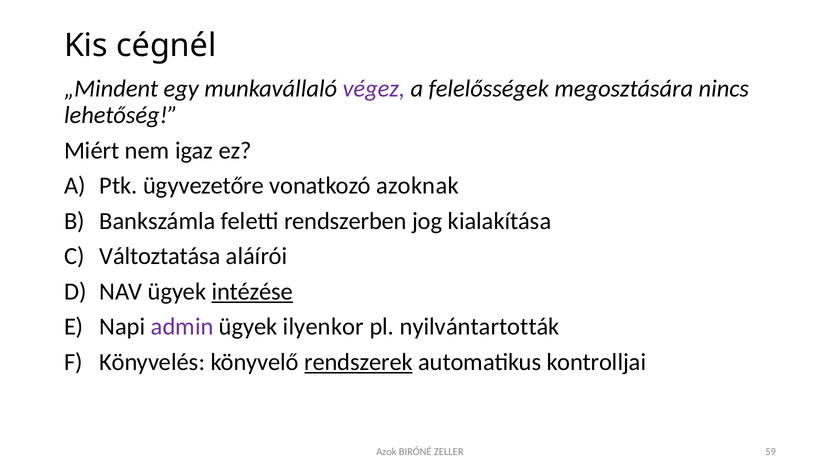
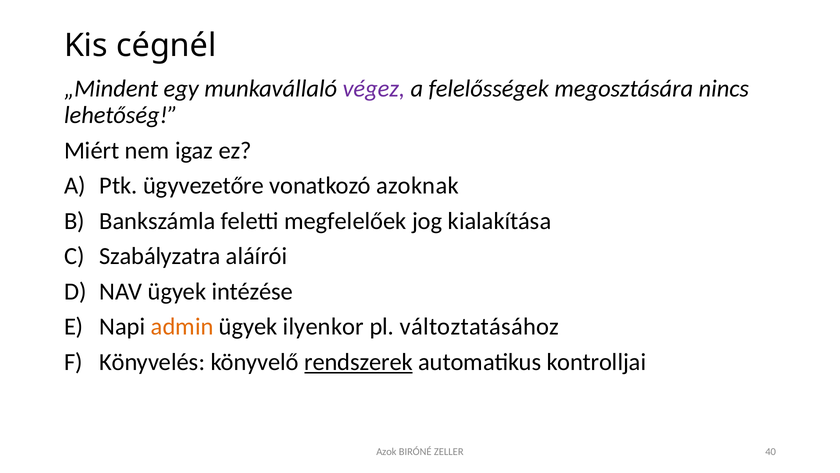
rendszerben: rendszerben -> megfelelőek (345, 221)
Változtatása: Változtatása -> Szabályzatra (160, 256)
intézése underline: present -> none (252, 291)
admin colour: purple -> orange (182, 326)
nyilvántartották: nyilvántartották -> változtatásához (480, 326)
59: 59 -> 40 (771, 451)
